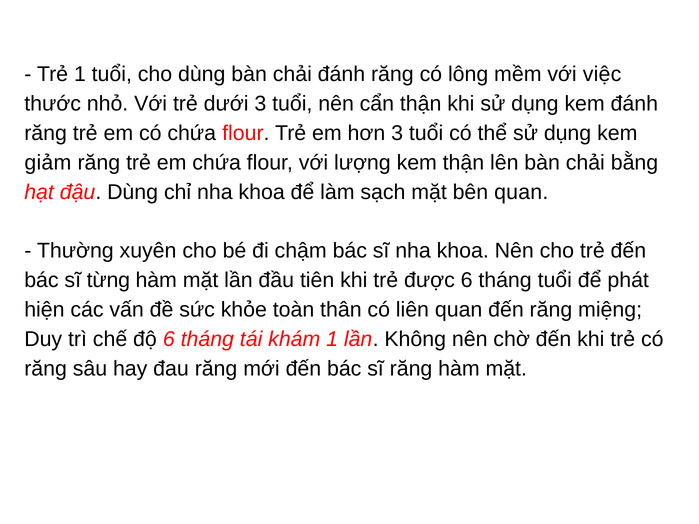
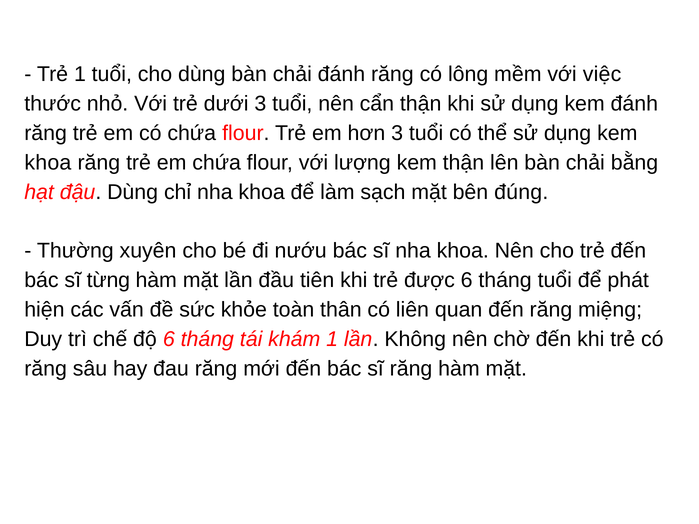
giảm: giảm -> khoa (48, 163)
bên quan: quan -> đúng (521, 192)
chậm: chậm -> nướu (301, 251)
